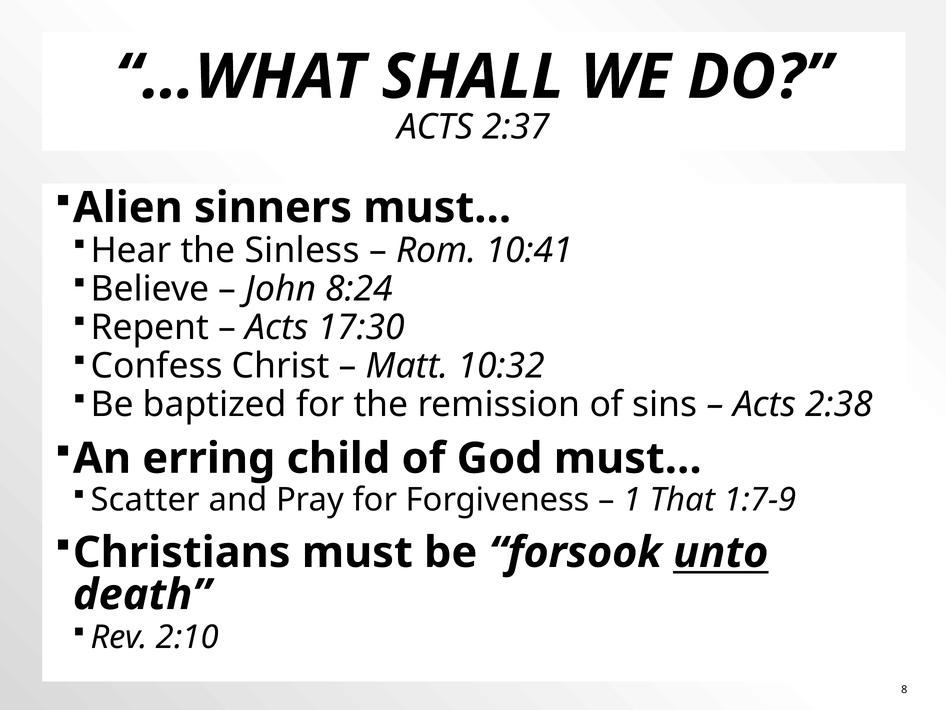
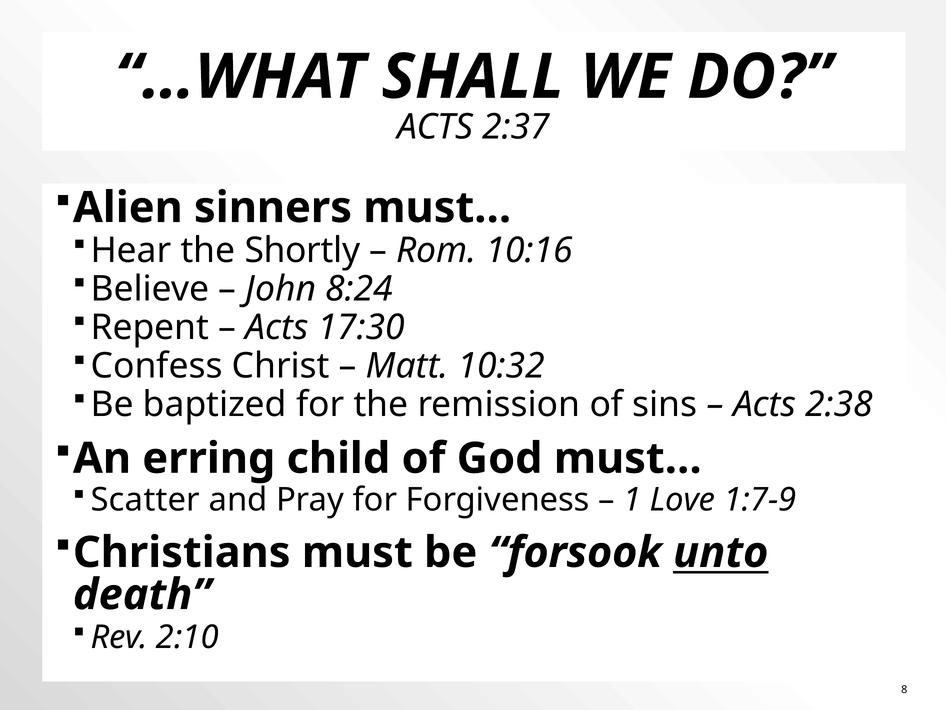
Sinless: Sinless -> Shortly (302, 250)
10:41: 10:41 -> 10:16 (529, 250)
That: That -> Love (683, 500)
